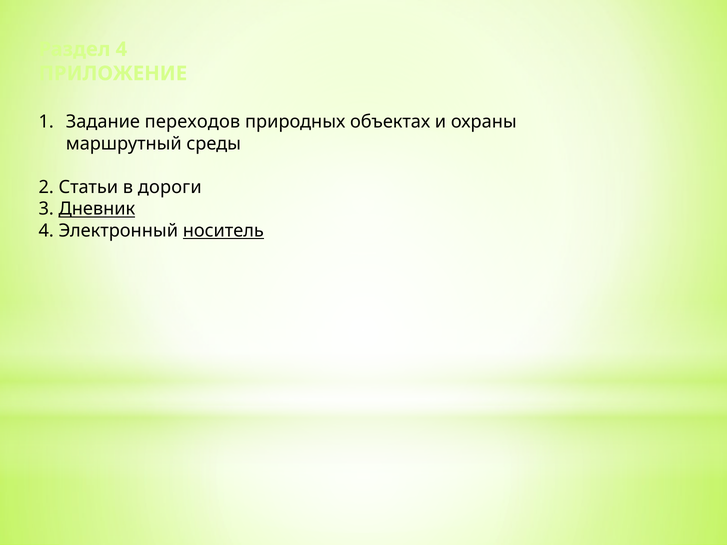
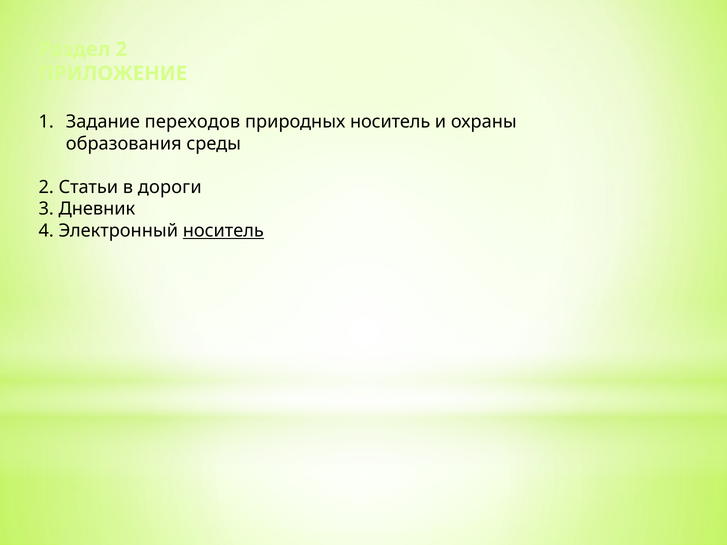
Раздел 4: 4 -> 2 (121, 49)
природных объектах: объектах -> носитель (390, 122)
маршрутный: маршрутный -> образования (124, 144)
Дневник underline: present -> none (97, 209)
